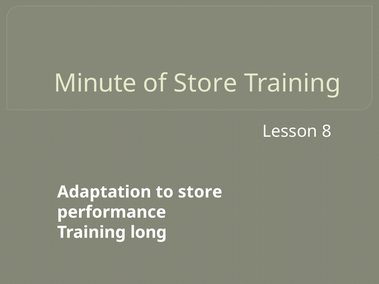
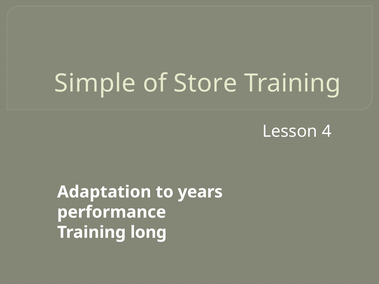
Minute: Minute -> Simple (95, 83)
8: 8 -> 4 (327, 131)
to store: store -> years (200, 192)
